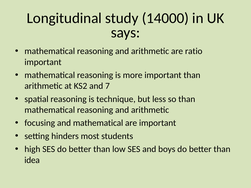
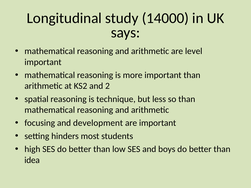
ratio: ratio -> level (194, 51)
7: 7 -> 2 (107, 86)
and mathematical: mathematical -> development (98, 123)
